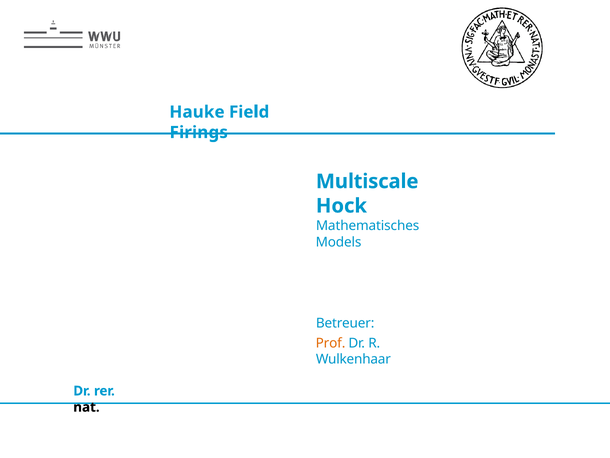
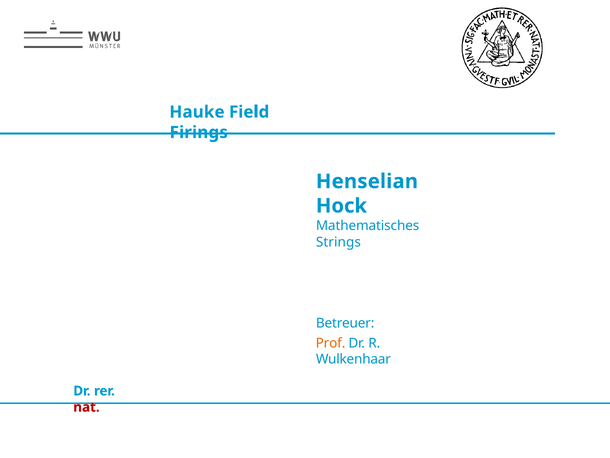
Multiscale: Multiscale -> Henselian (367, 181)
Models: Models -> Strings (338, 242)
nat colour: black -> red (86, 407)
